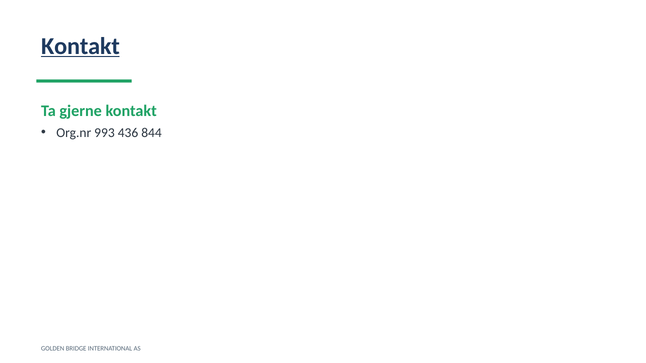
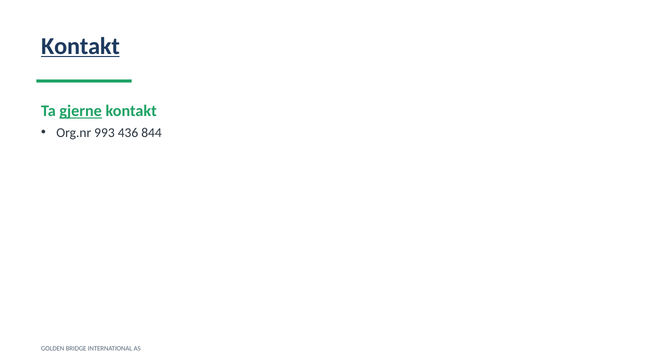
gjerne underline: none -> present (81, 111)
